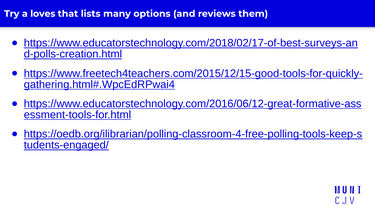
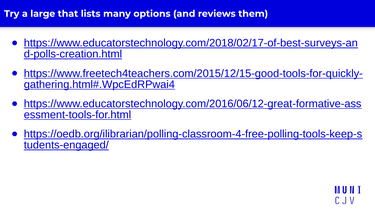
loves: loves -> large (43, 14)
